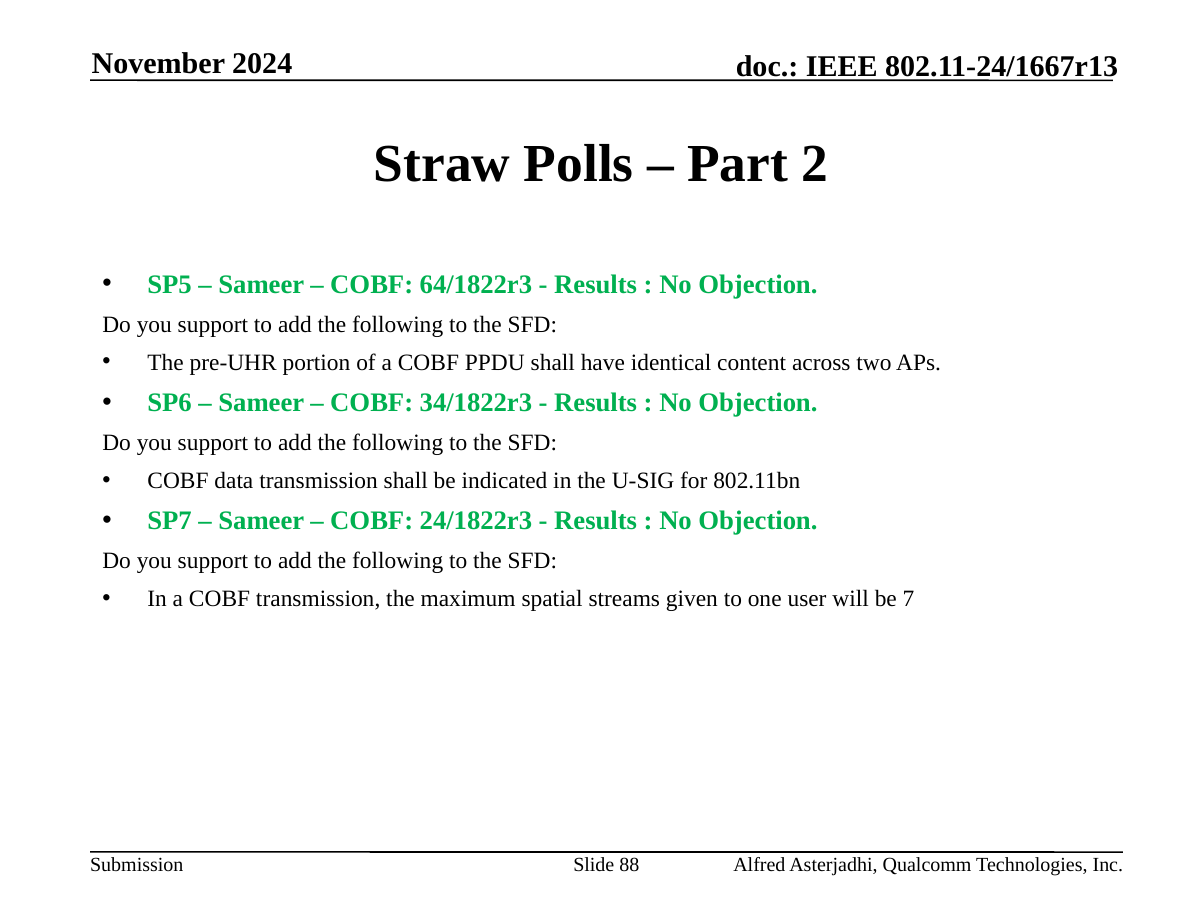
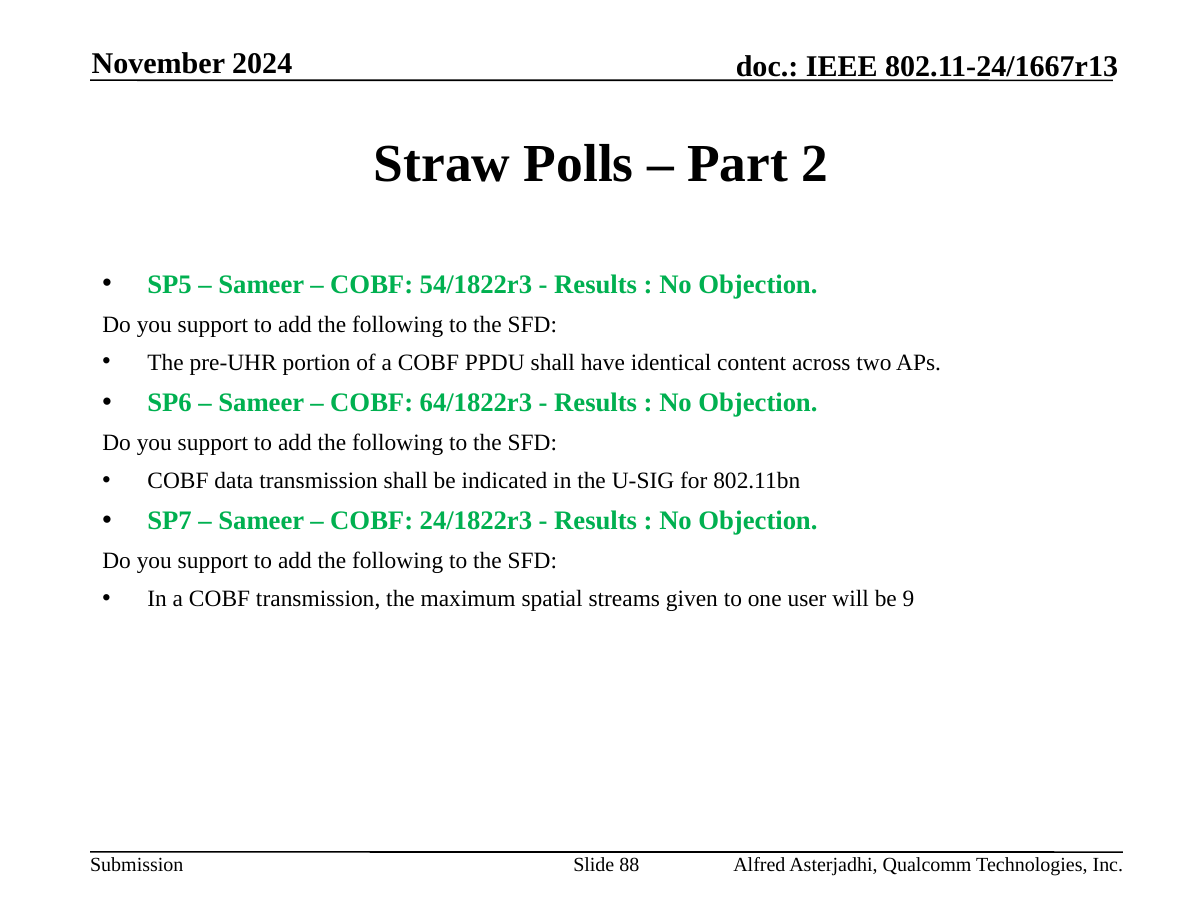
64/1822r3: 64/1822r3 -> 54/1822r3 (476, 285)
34/1822r3: 34/1822r3 -> 64/1822r3 (476, 403)
7: 7 -> 9 (908, 599)
